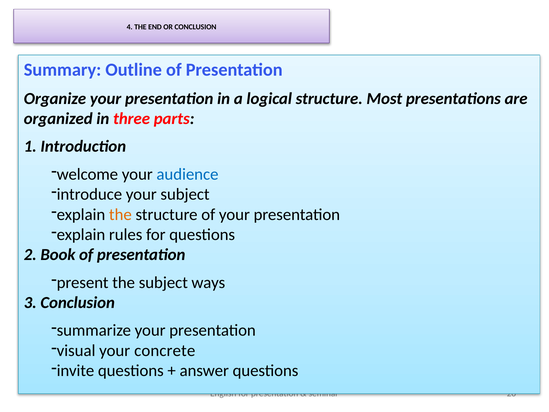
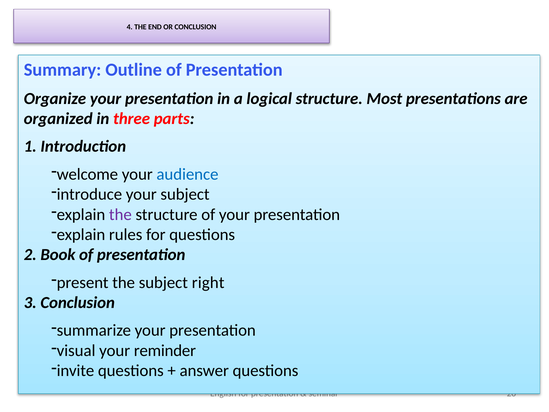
the colour: orange -> purple (120, 214)
ways: ways -> right (208, 282)
concrete: concrete -> reminder (165, 350)
